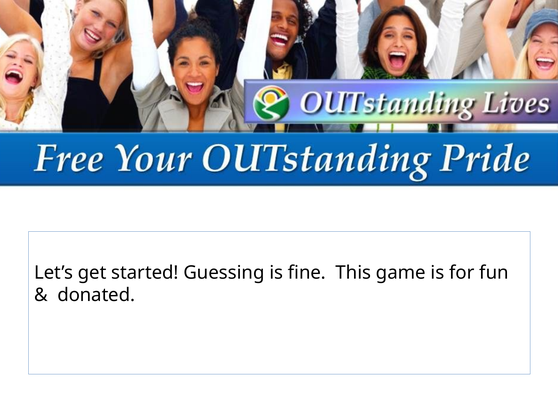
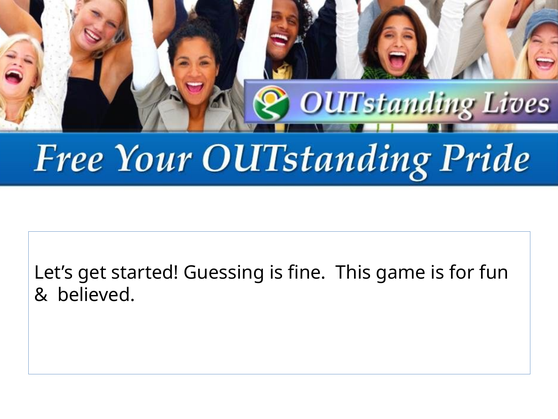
donated: donated -> believed (96, 295)
